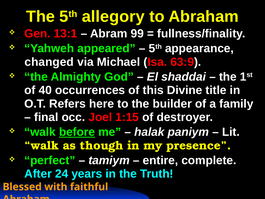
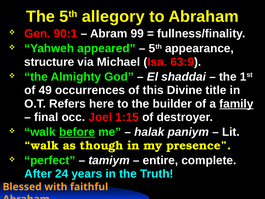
13:1: 13:1 -> 90:1 (66, 34)
changed: changed -> structure (49, 62)
40: 40 -> 49 (45, 90)
family underline: none -> present (236, 104)
